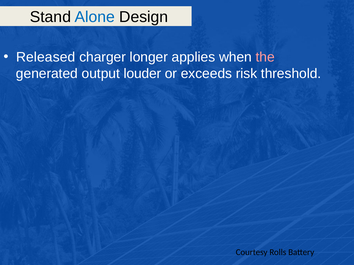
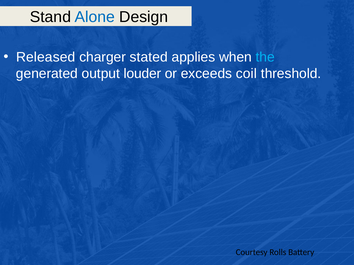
longer: longer -> stated (149, 57)
the colour: pink -> light blue (265, 57)
risk: risk -> coil (246, 74)
